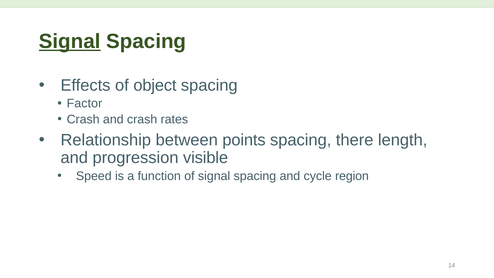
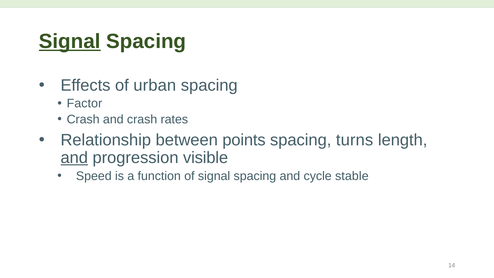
object: object -> urban (155, 85)
there: there -> turns (355, 140)
and underline: none -> present (74, 158)
region: region -> stable (352, 176)
